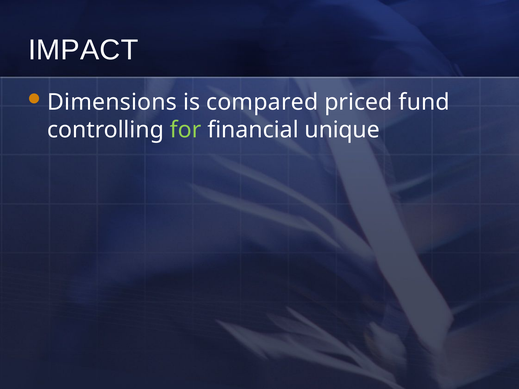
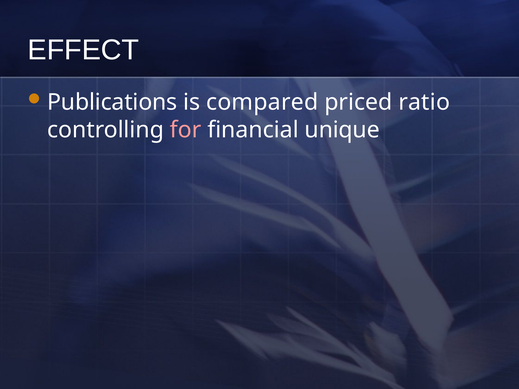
IMPACT: IMPACT -> EFFECT (83, 50)
Dimensions: Dimensions -> Publications (112, 102)
fund: fund -> ratio (424, 102)
for colour: light green -> pink (186, 130)
